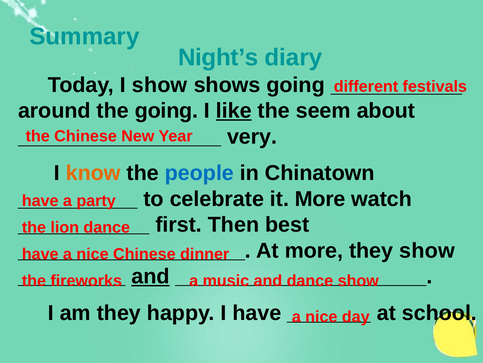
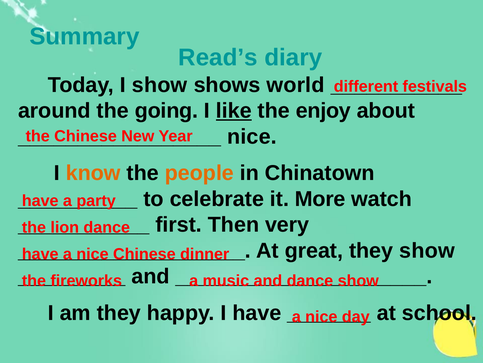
Night’s: Night’s -> Read’s (218, 58)
shows going: going -> world (296, 85)
seem: seem -> enjoy (323, 111)
very: very -> nice (252, 136)
people colour: blue -> orange (199, 173)
best: best -> very (287, 224)
At more: more -> great (314, 250)
and underline: present -> none (151, 276)
